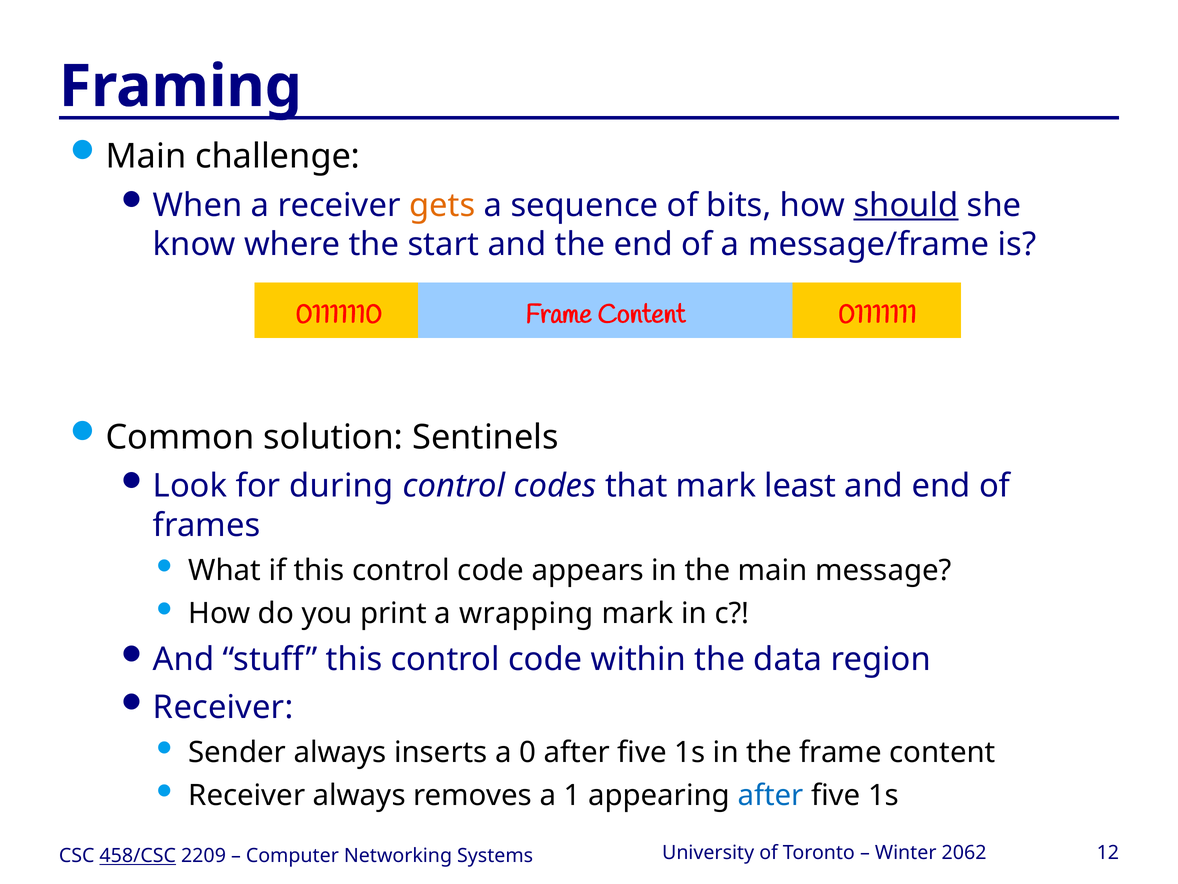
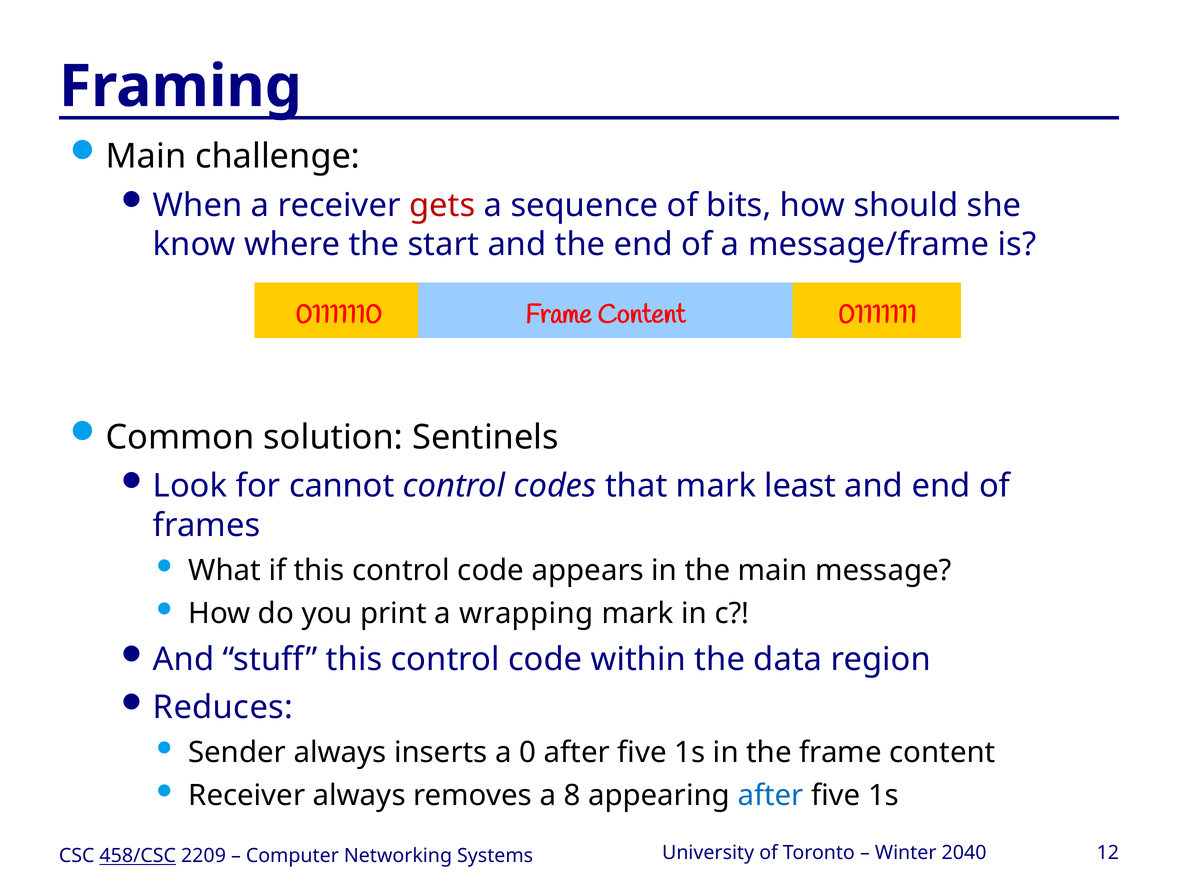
gets colour: orange -> red (442, 205)
should underline: present -> none (906, 205)
during: during -> cannot (342, 486)
Receiver: Receiver -> Reduces (223, 707)
1: 1 -> 8 (572, 795)
2062: 2062 -> 2040 (964, 852)
